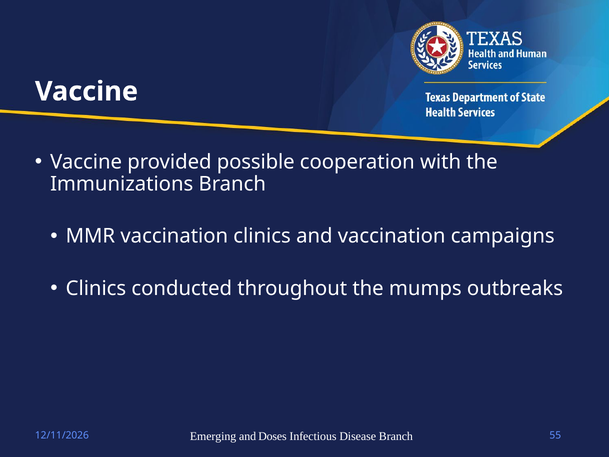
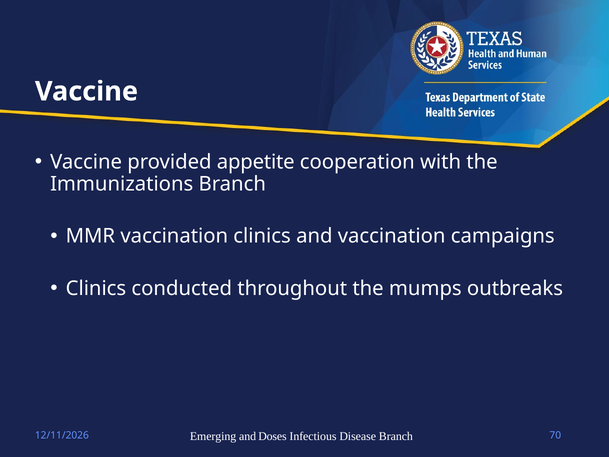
possible: possible -> appetite (256, 162)
55: 55 -> 70 (555, 435)
